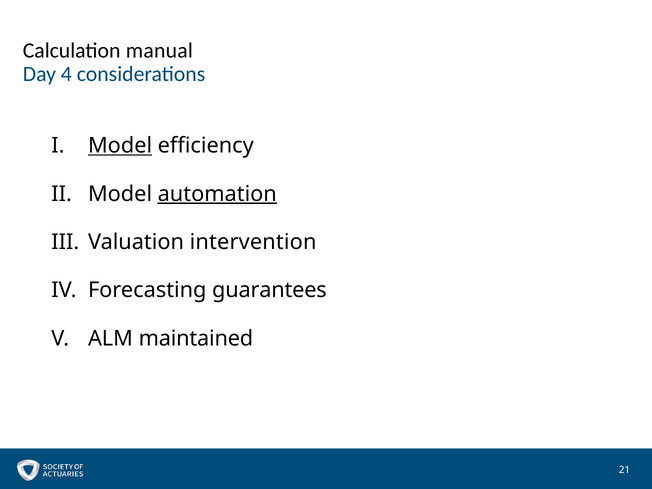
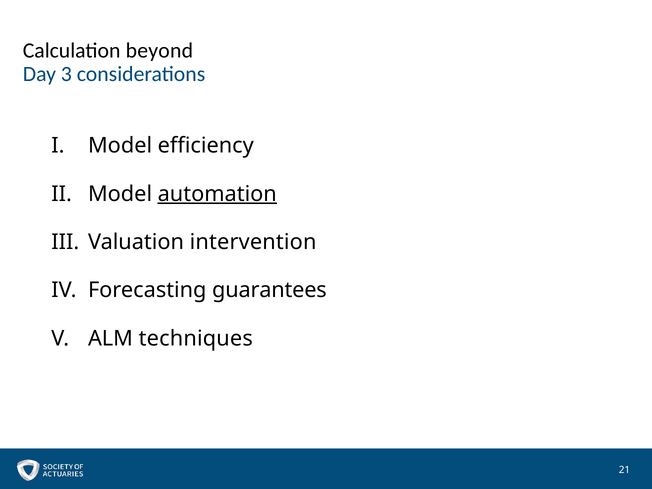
manual: manual -> beyond (159, 51)
4: 4 -> 3 (66, 74)
Model underline: present -> none (120, 146)
maintained: maintained -> techniques (196, 338)
